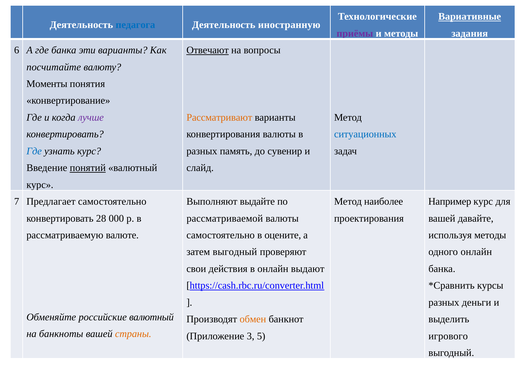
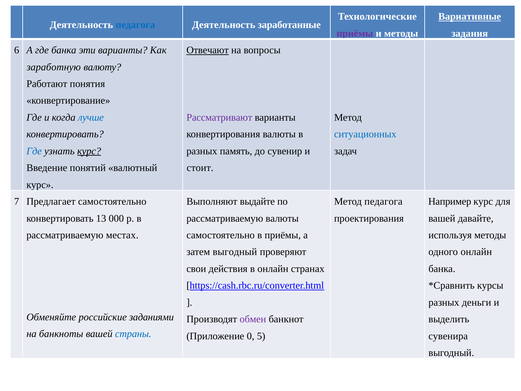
иностранную: иностранную -> заработанные (289, 25)
посчитайте: посчитайте -> заработную (54, 67)
Моменты: Моменты -> Работают (47, 84)
лучше colour: purple -> blue (91, 117)
Рассматривают colour: orange -> purple (219, 117)
курс underline: none -> present (89, 151)
понятий underline: present -> none (88, 168)
слайд: слайд -> стоит (200, 168)
Метод наиболее: наиболее -> педагога (383, 201)
28: 28 -> 13 (101, 218)
рассматриваемой: рассматриваемой -> рассматриваемую (225, 218)
валюте: валюте -> местах (122, 235)
в оцените: оцените -> приёмы (283, 235)
выдают: выдают -> странах (308, 269)
российские валютный: валютный -> заданиями (151, 317)
обмен colour: orange -> purple (253, 319)
страны colour: orange -> blue (133, 334)
3: 3 -> 0 (251, 336)
игрового: игрового -> сувенира (448, 336)
